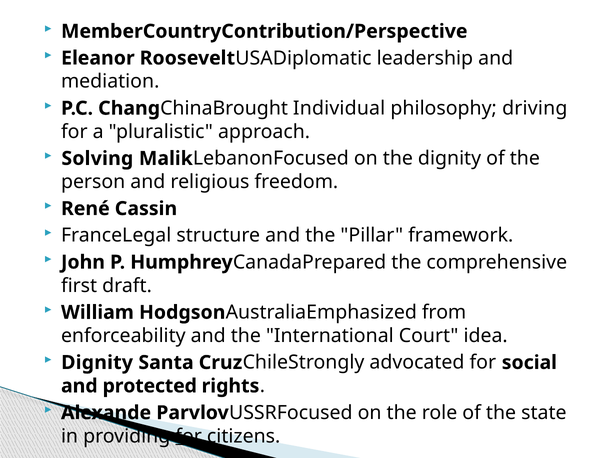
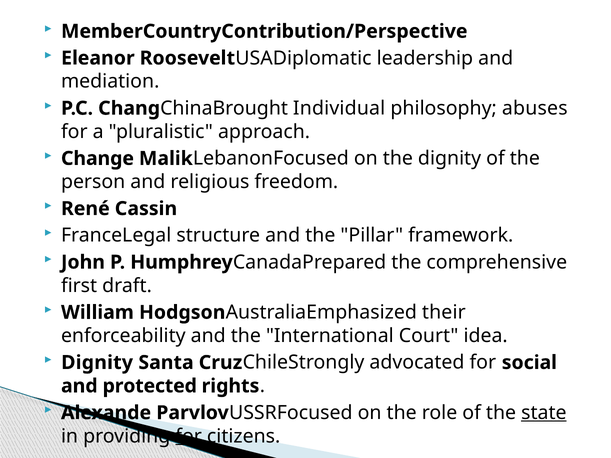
driving: driving -> abuses (535, 108)
Solving: Solving -> Change (97, 159)
from: from -> their (444, 313)
state underline: none -> present (544, 413)
